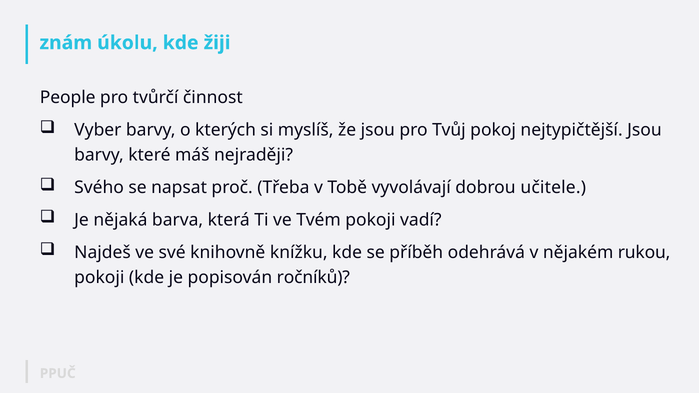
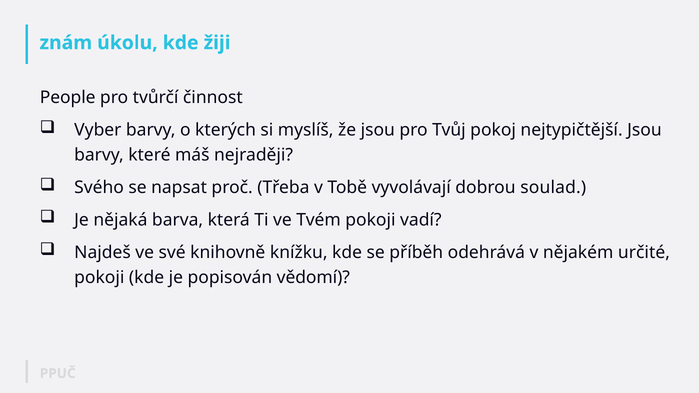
učitele: učitele -> soulad (553, 188)
rukou: rukou -> určité (644, 253)
ročníků: ročníků -> vědomí (313, 278)
